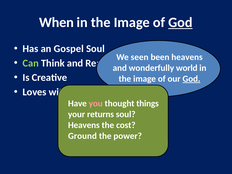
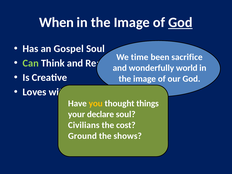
seen: seen -> time (140, 57)
been heavens: heavens -> sacrifice (187, 57)
God underline: present -> none (191, 79)
you colour: pink -> yellow (96, 104)
returns: returns -> declare (100, 114)
Heavens: Heavens -> Civilians (84, 125)
power: power -> shows (128, 136)
